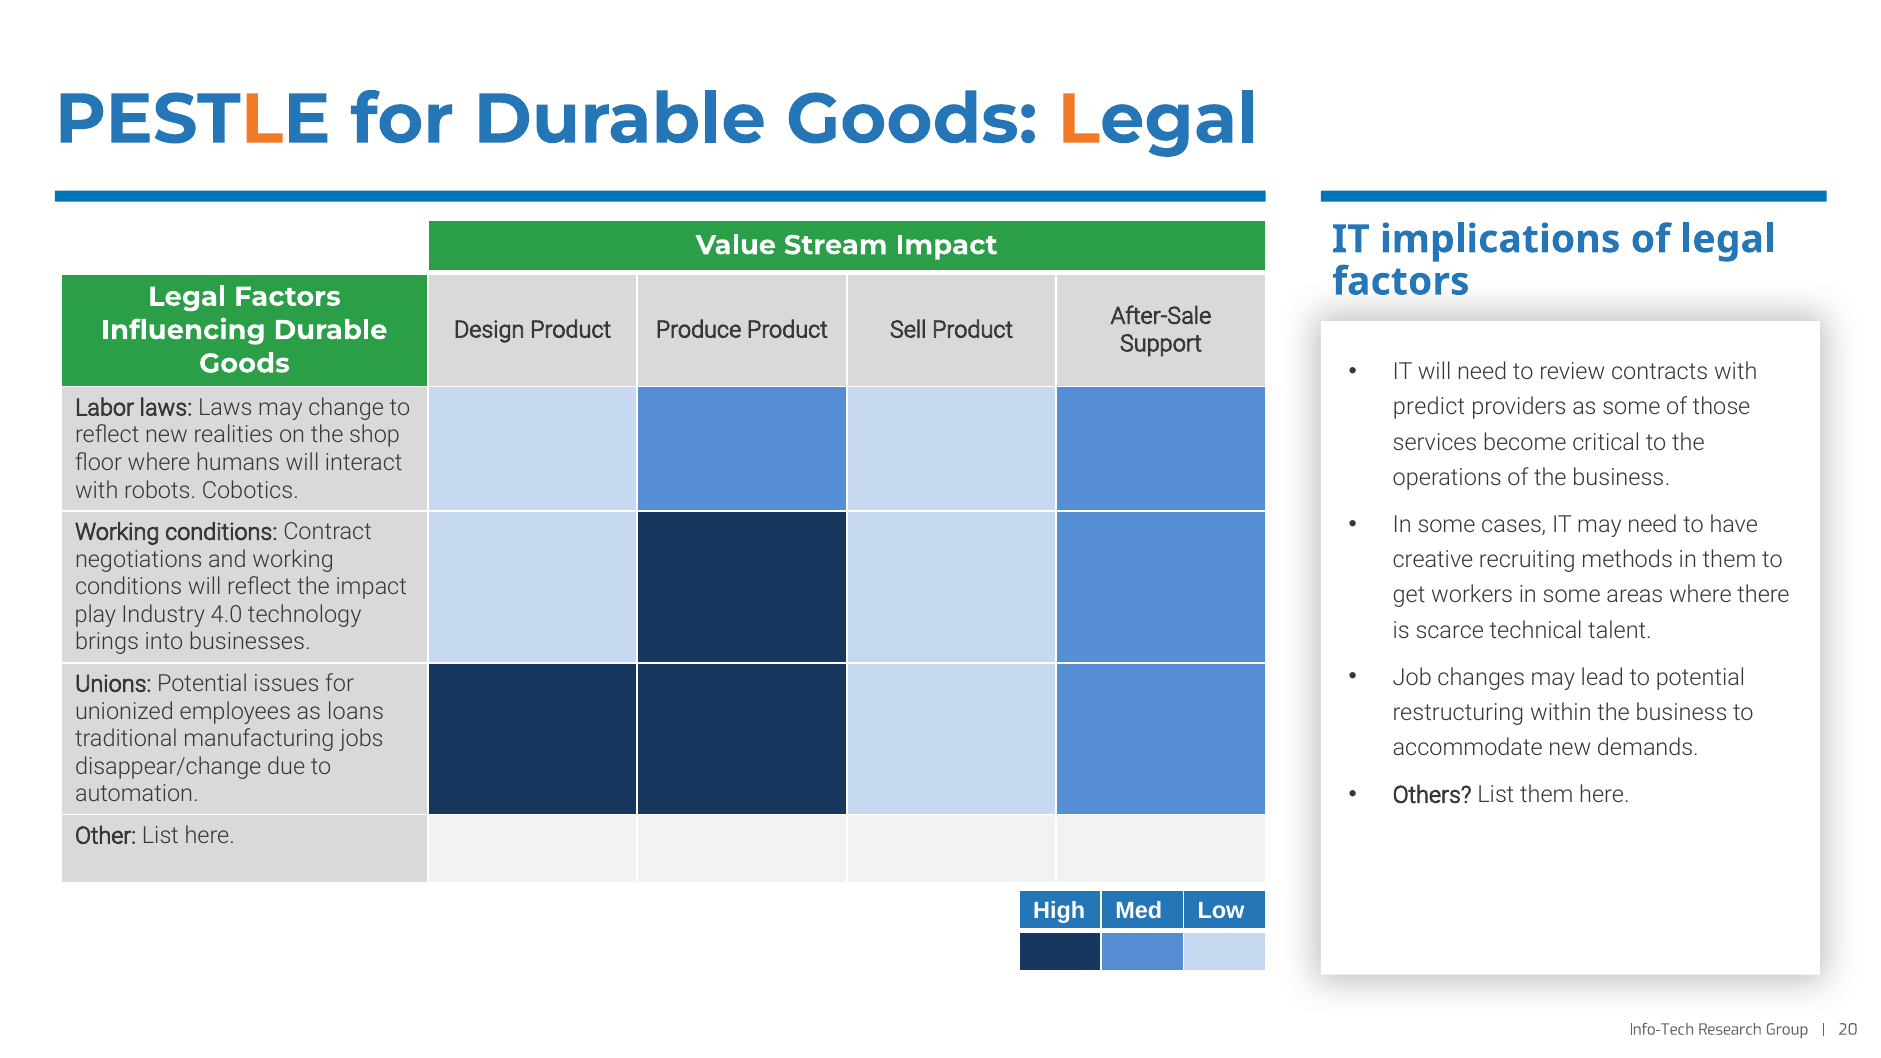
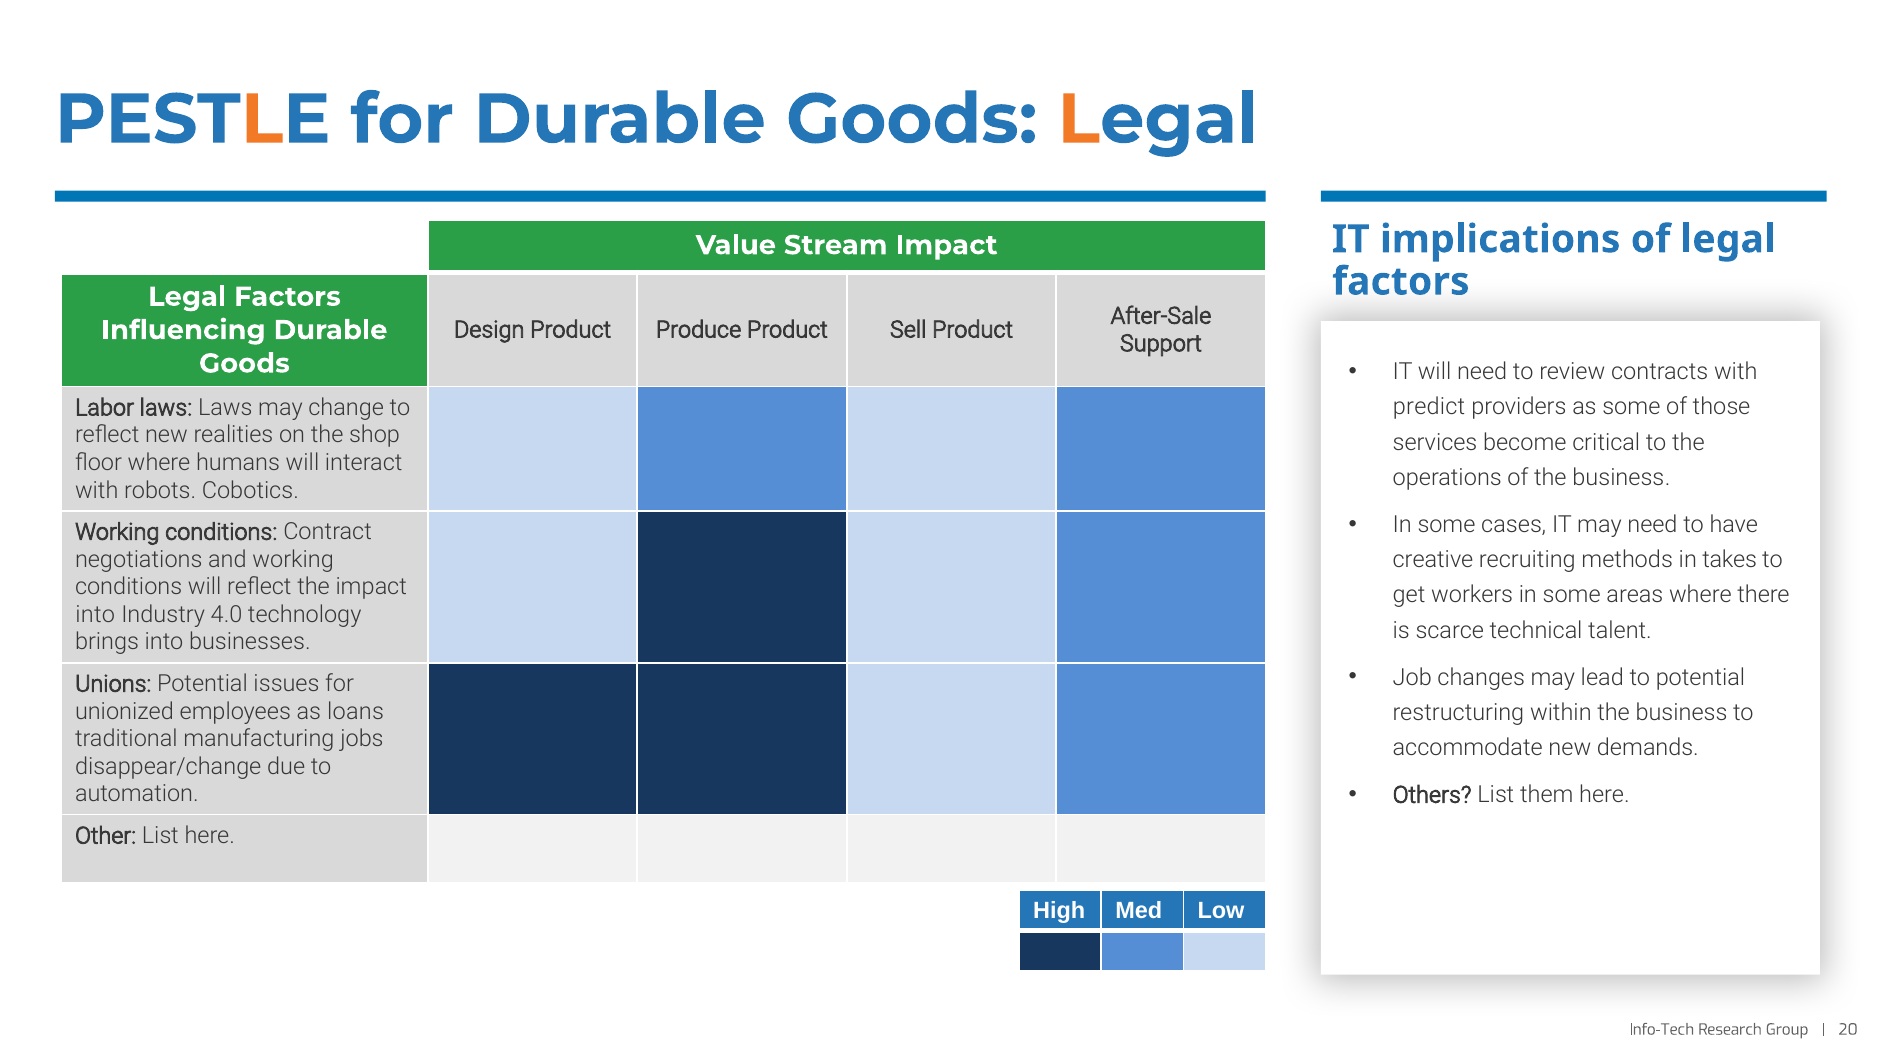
in them: them -> takes (1730, 560)
play: play -> into (95, 615)
